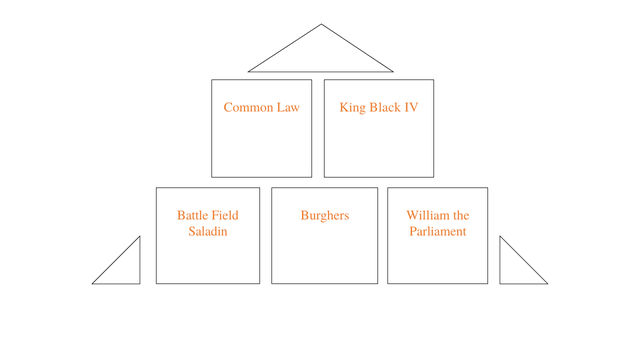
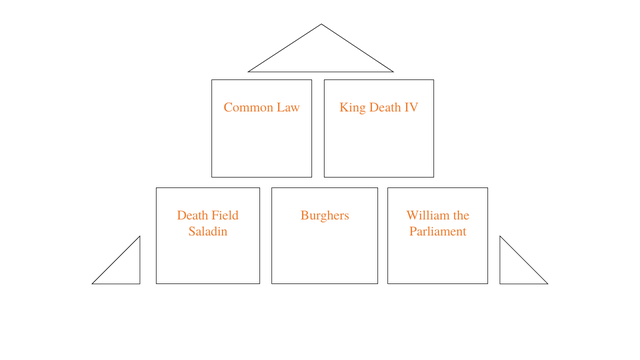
King Black: Black -> Death (385, 107)
Battle: Battle -> Death (193, 215)
